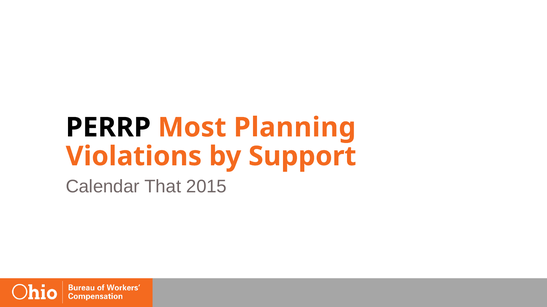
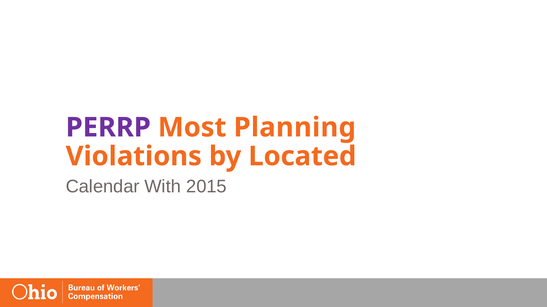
PERRP colour: black -> purple (108, 128)
Support: Support -> Located (302, 157)
That: That -> With (163, 187)
